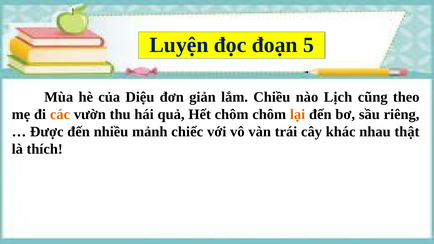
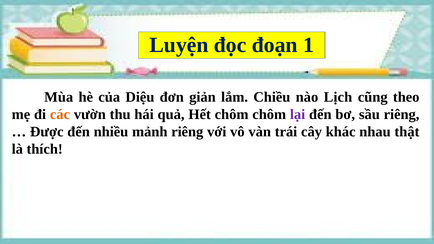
5: 5 -> 1 (309, 45)
lại colour: orange -> purple (298, 115)
mảnh chiếc: chiếc -> riêng (187, 132)
